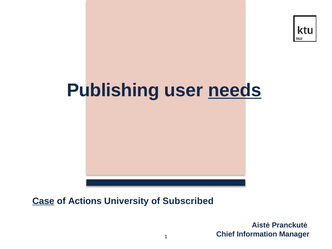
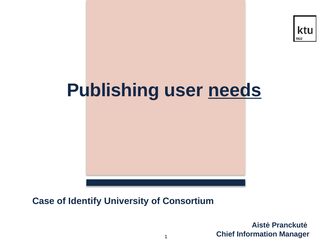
Case underline: present -> none (43, 201)
Actions: Actions -> Identify (85, 201)
Subscribed: Subscribed -> Consortium (188, 201)
